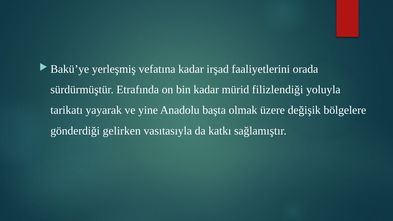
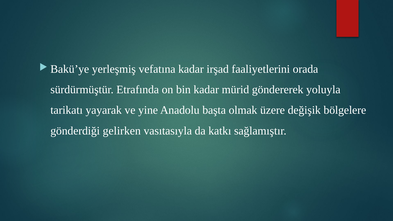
filizlendiği: filizlendiği -> göndererek (278, 90)
